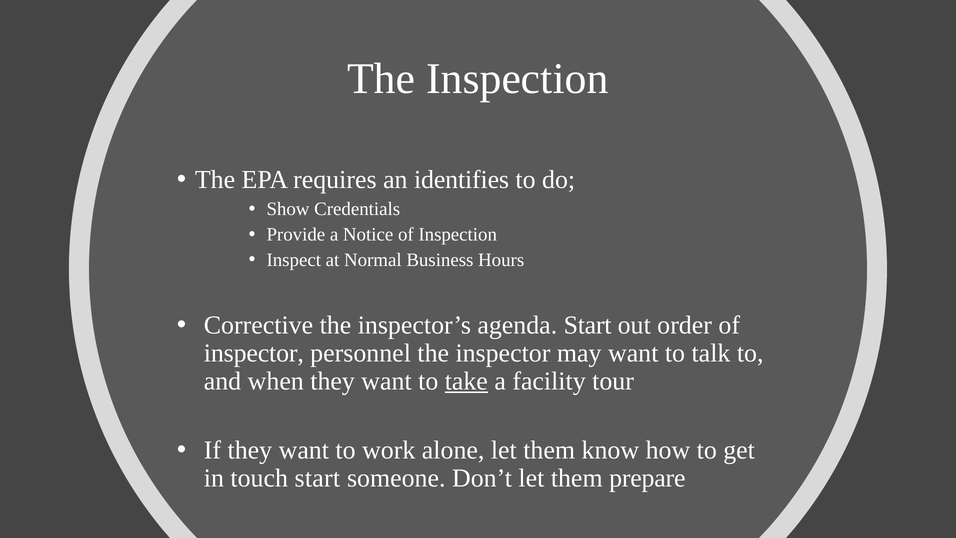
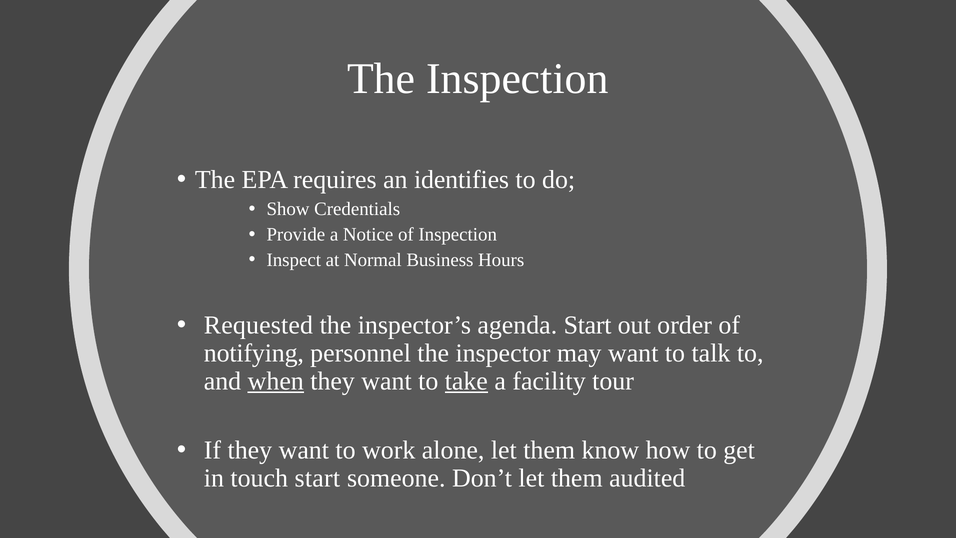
Corrective: Corrective -> Requested (258, 325)
inspector: inspector -> notifying (254, 353)
when underline: none -> present (276, 381)
prepare: prepare -> audited (647, 478)
